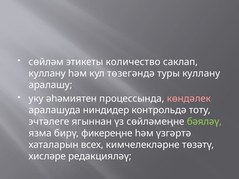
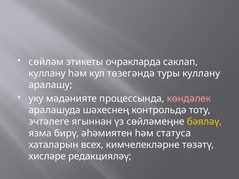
количество: количество -> очракларда (133, 62)
әһәмиятен: әһәмиятен -> мәдәнияте (71, 99)
ниндидер: ниндидер -> шәхеснең (106, 110)
бәяләү colour: light green -> yellow (204, 122)
фикереңне: фикереңне -> әһәмиятен (107, 133)
үзгәртә: үзгәртә -> статуса (174, 133)
